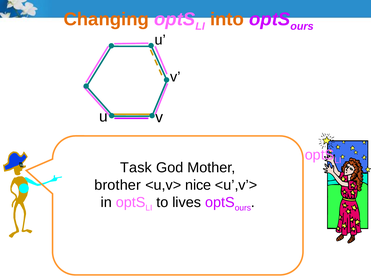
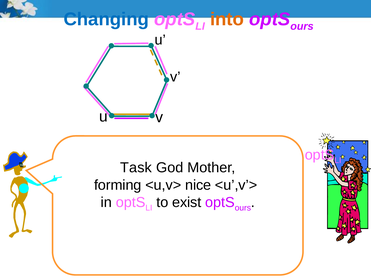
Changing colour: orange -> blue (106, 19)
brother: brother -> forming (118, 185)
lives: lives -> exist (187, 203)
